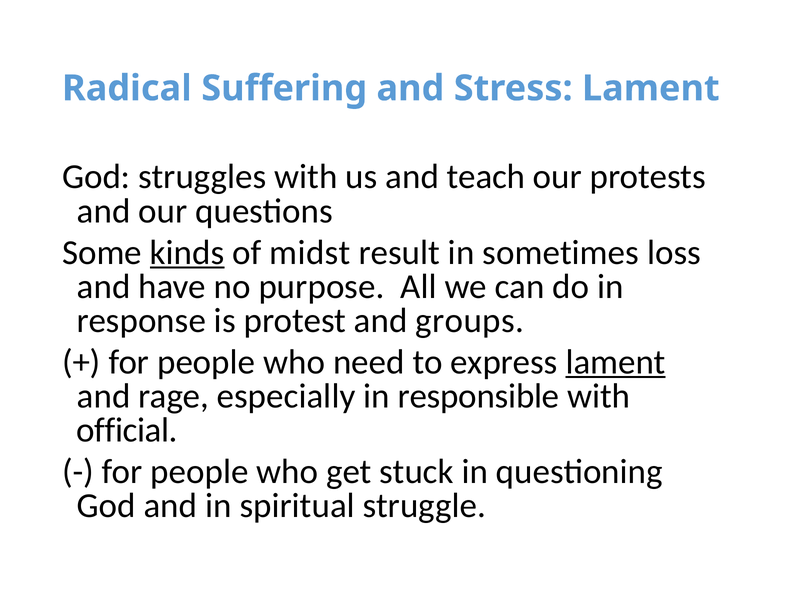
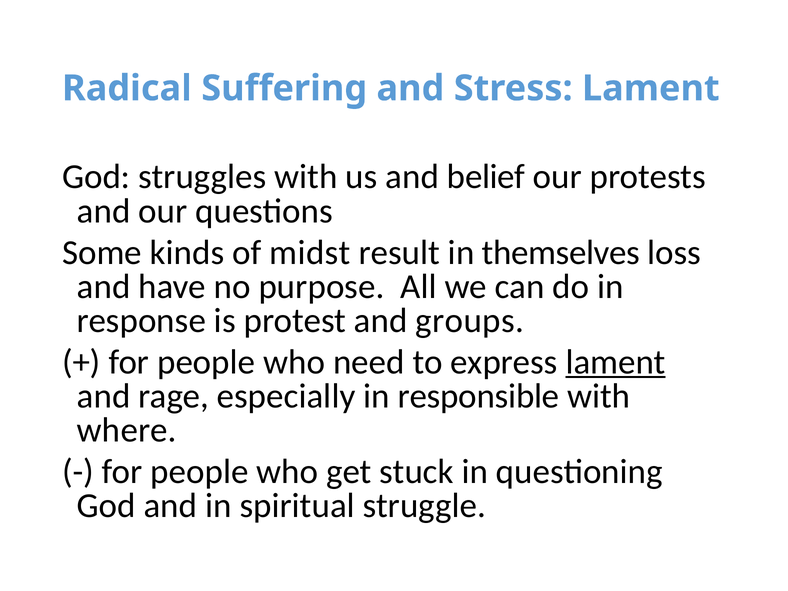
teach: teach -> belief (486, 177)
kinds underline: present -> none (187, 252)
sometimes: sometimes -> themselves (561, 252)
official: official -> where (127, 430)
